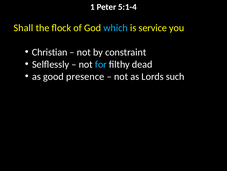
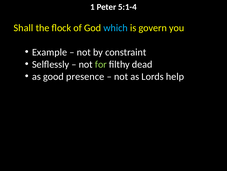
service: service -> govern (153, 28)
Christian: Christian -> Example (50, 52)
for colour: light blue -> light green (101, 64)
such: such -> help (175, 76)
